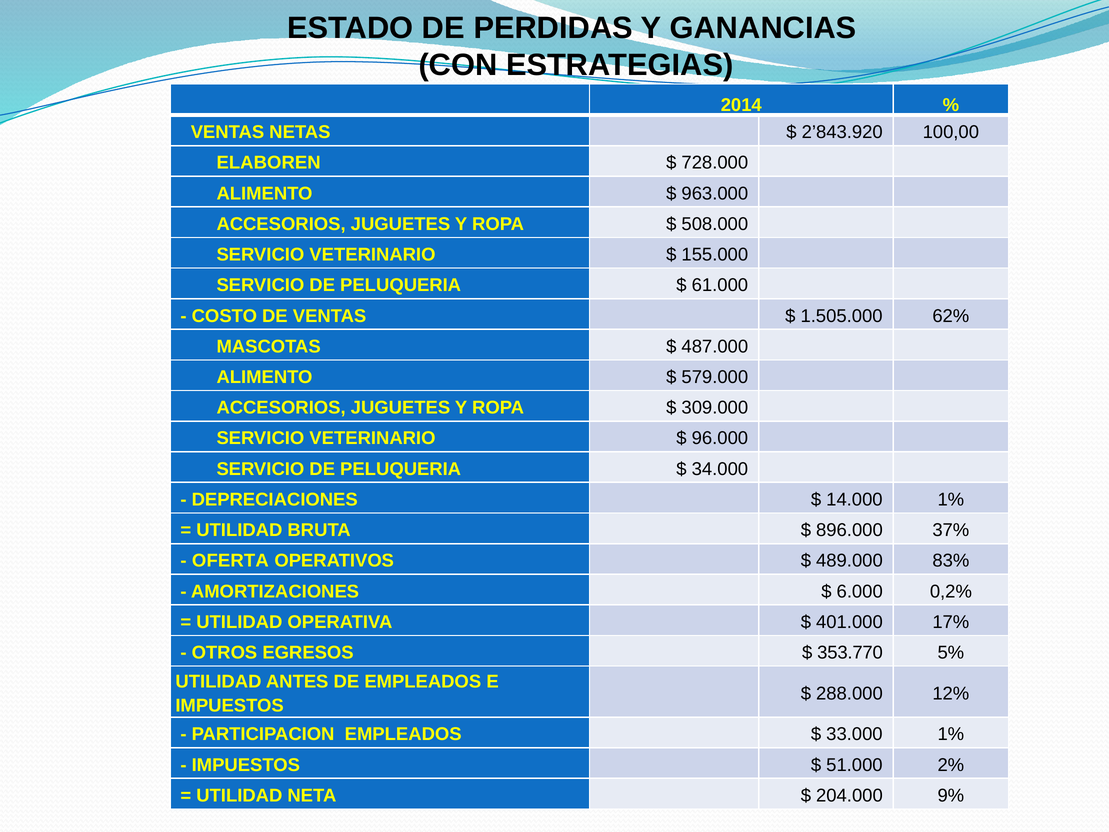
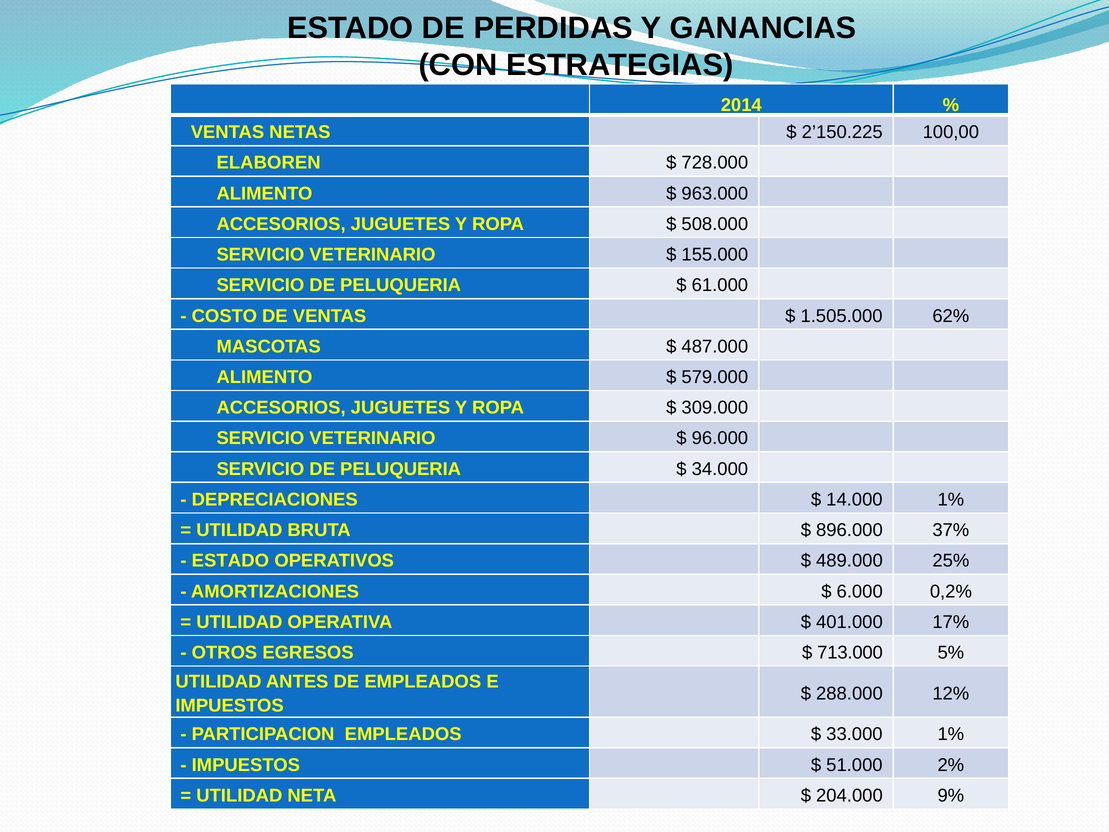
2’843.920: 2’843.920 -> 2’150.225 (842, 132)
OFERTA: OFERTA -> ESTADO (230, 561)
83%: 83% -> 25% (951, 561)
353.770: 353.770 -> 713.000 (850, 652)
